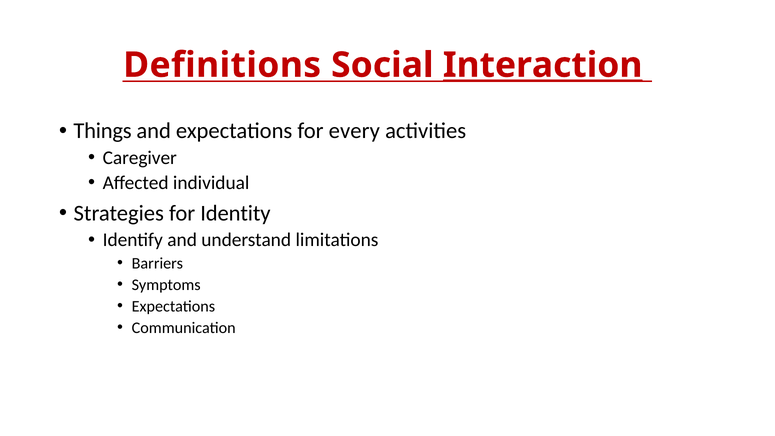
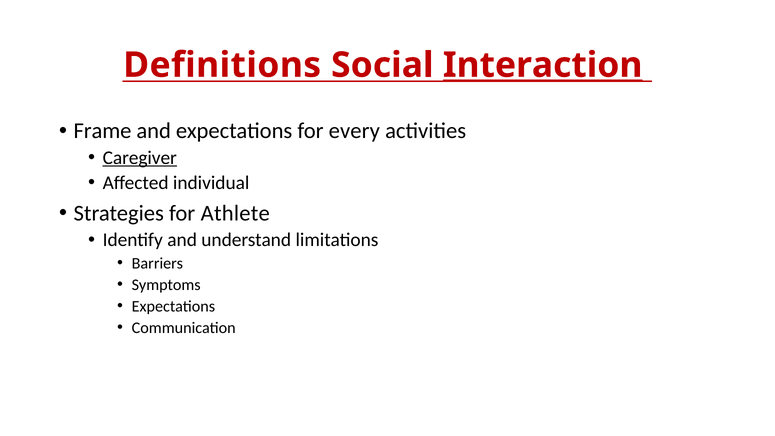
Things: Things -> Frame (103, 131)
Caregiver underline: none -> present (140, 158)
Identity: Identity -> Athlete (235, 213)
